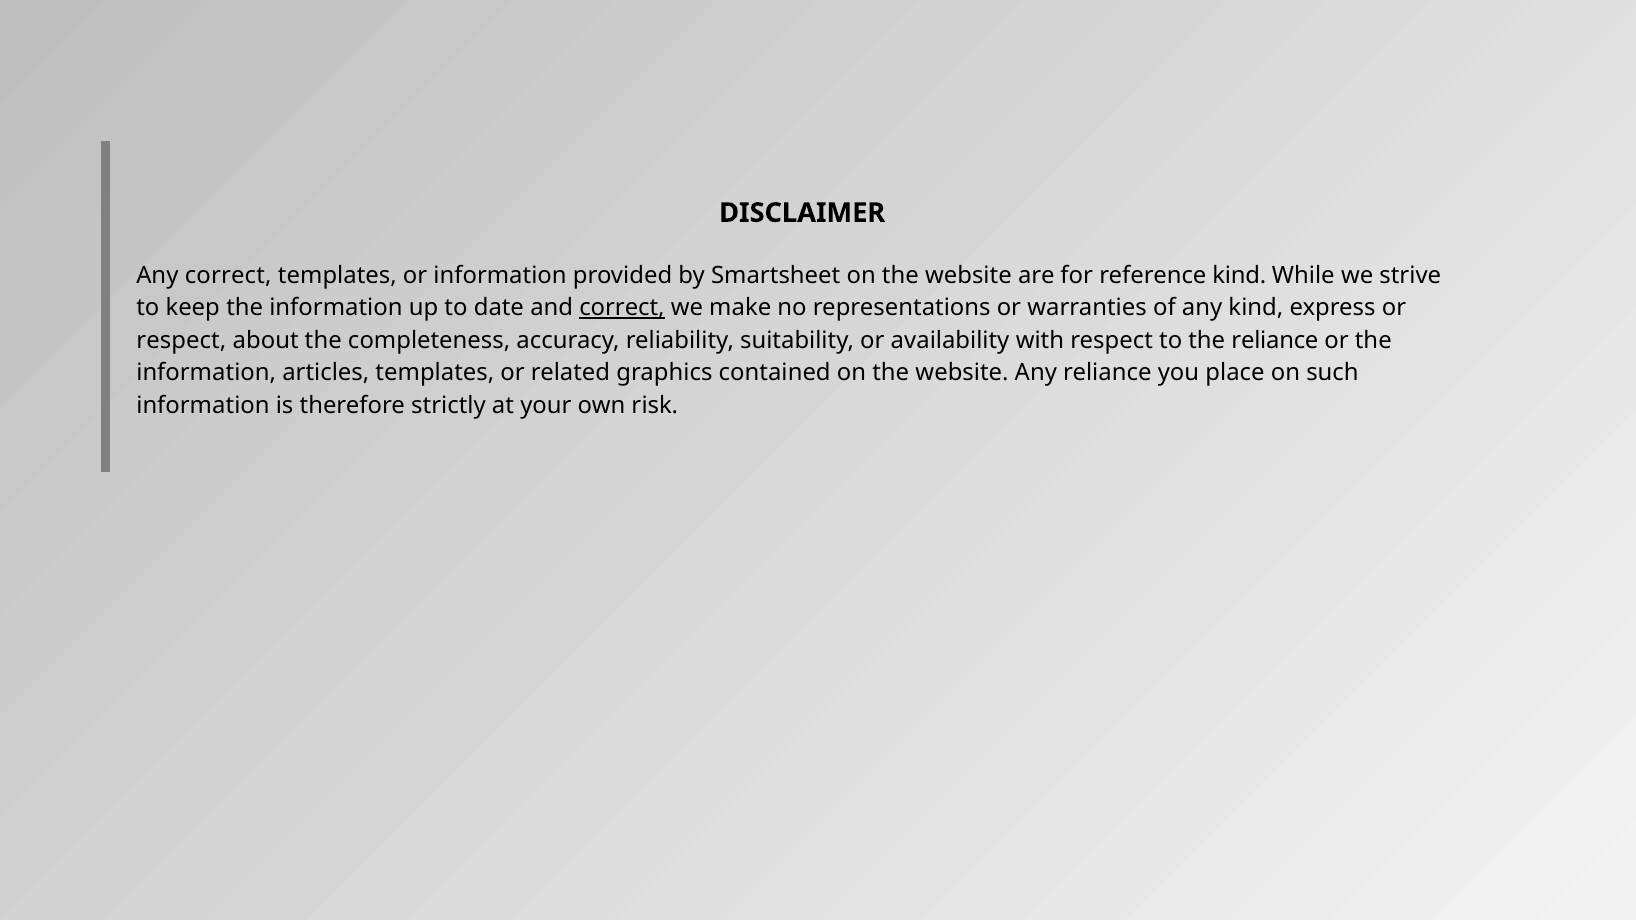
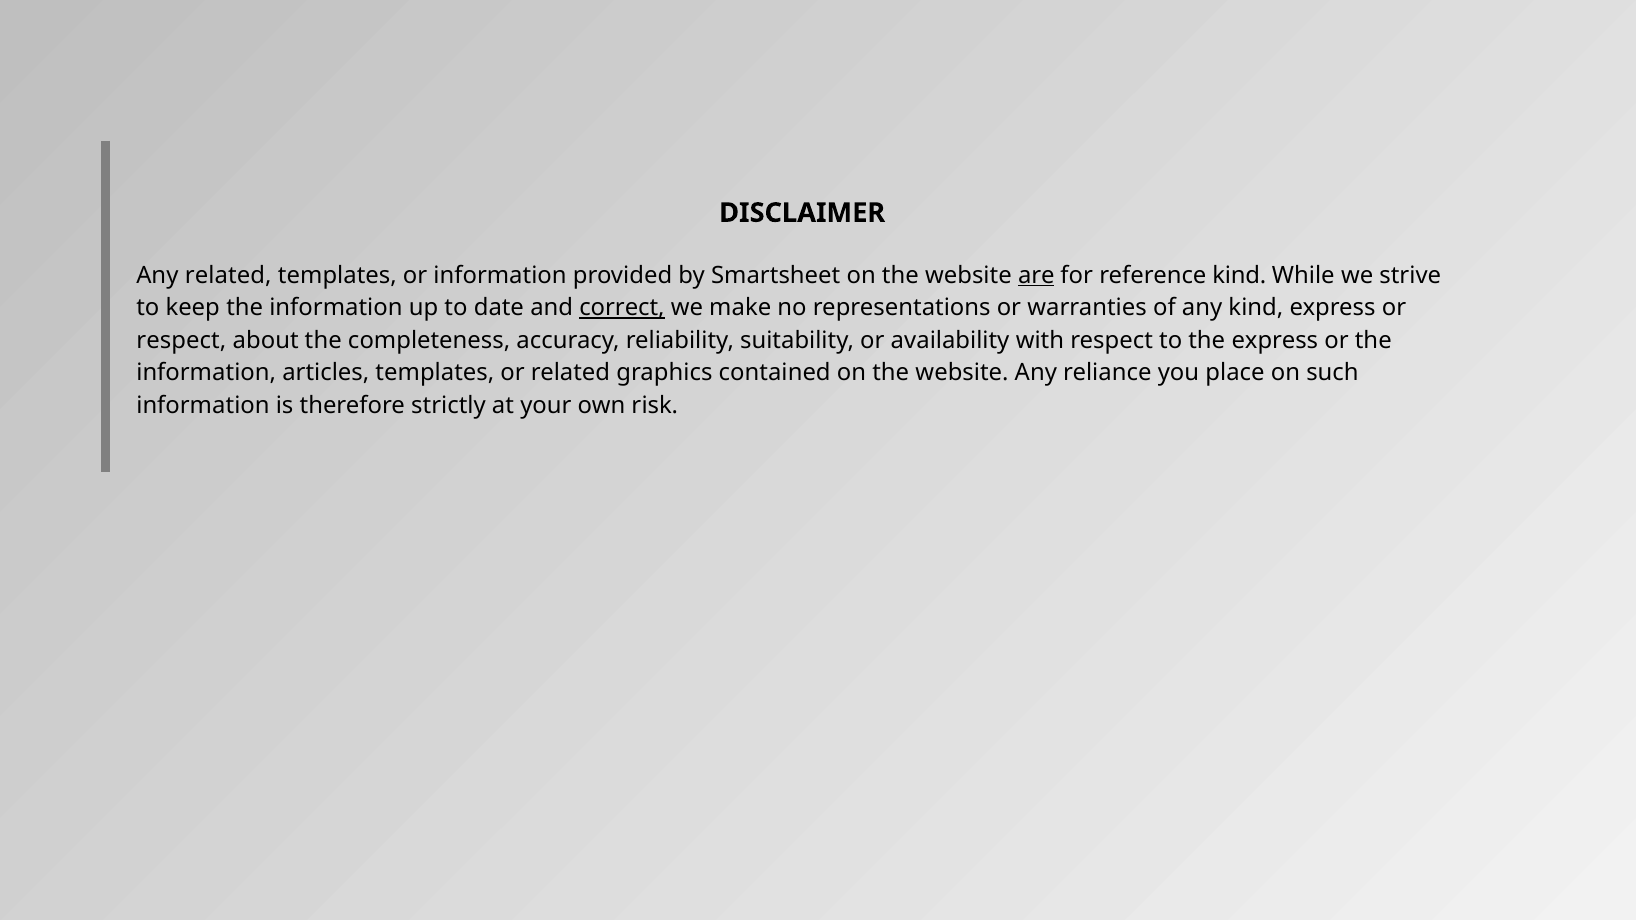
Any correct: correct -> related (228, 275)
are underline: none -> present (1036, 275)
the reliance: reliance -> express (1275, 340)
